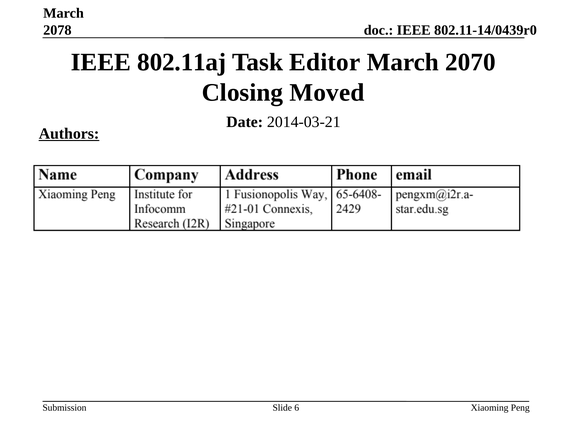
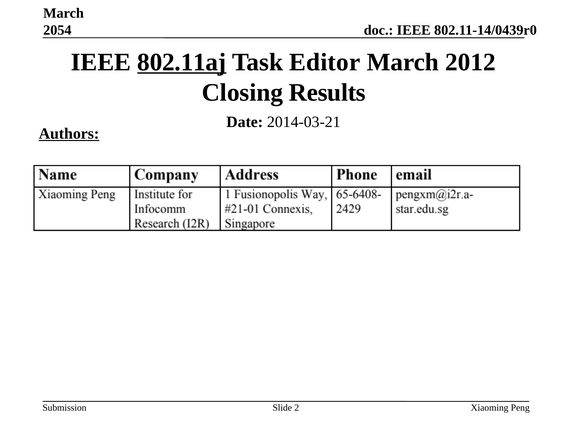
2078: 2078 -> 2054 (57, 30)
802.11aj underline: none -> present (182, 62)
2070: 2070 -> 2012 (470, 62)
Moved: Moved -> Results (327, 92)
6: 6 -> 2 (297, 408)
